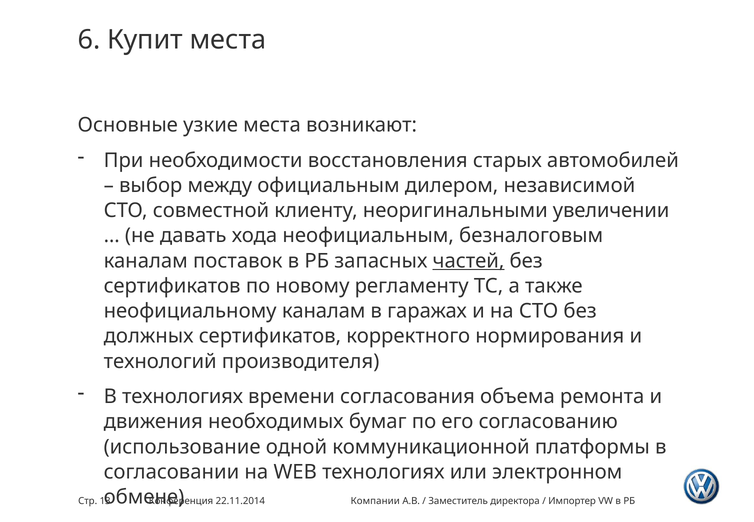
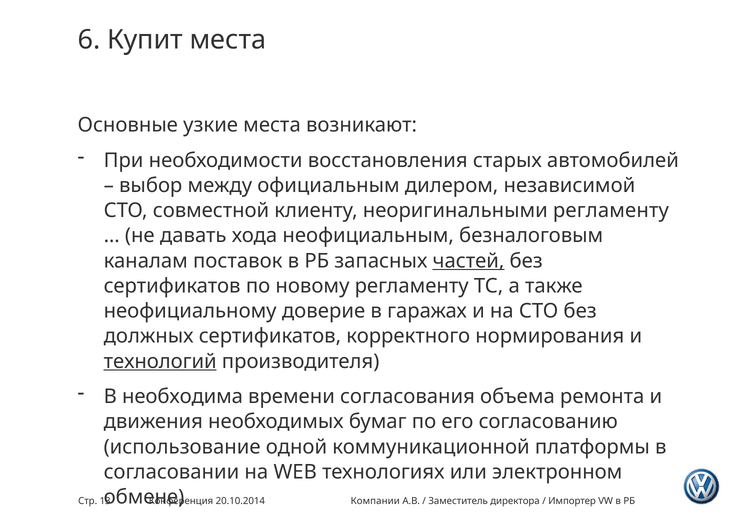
неоригинальными увеличении: увеличении -> регламенту (611, 211)
неофициальному каналам: каналам -> доверие (324, 311)
технологий underline: none -> present (160, 361)
В технологиях: технологиях -> необходима (183, 397)
22.11.2014: 22.11.2014 -> 20.10.2014 (240, 501)
